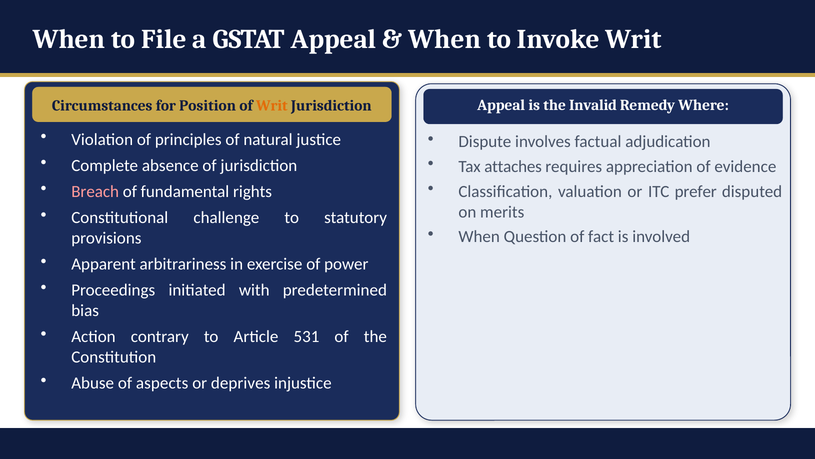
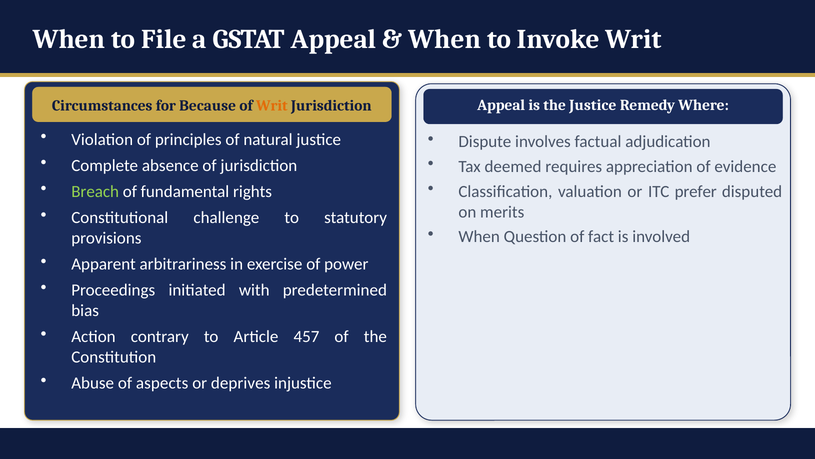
the Invalid: Invalid -> Justice (593, 105)
Position: Position -> Because (208, 105)
attaches: attaches -> deemed (513, 166)
Breach colour: pink -> light green (95, 191)
531: 531 -> 457 (306, 336)
